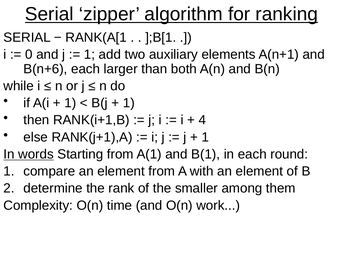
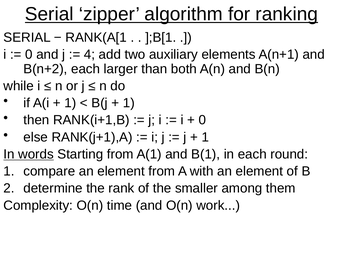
1: 1 -> 4 (90, 55)
B(n+6: B(n+6 -> B(n+2 (45, 69)
4: 4 -> 0 (202, 120)
